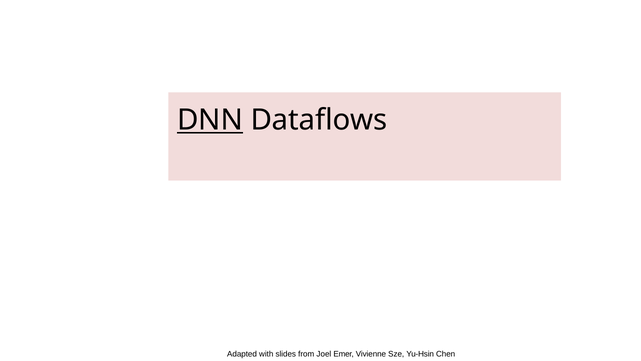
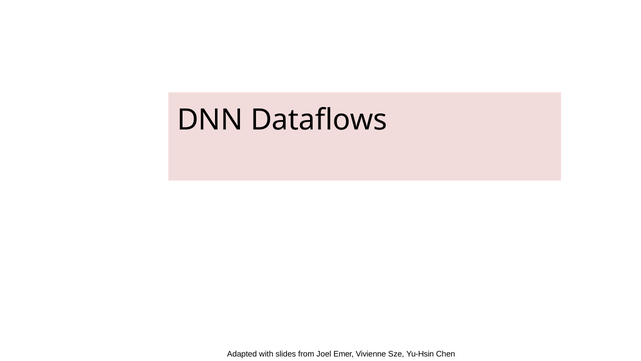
DNN underline: present -> none (210, 120)
